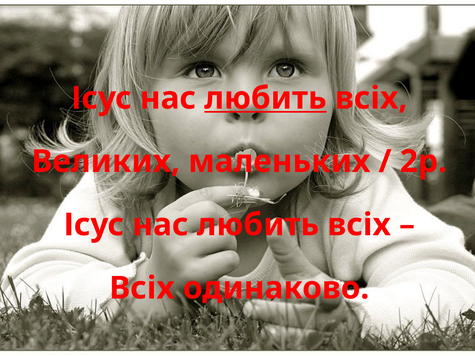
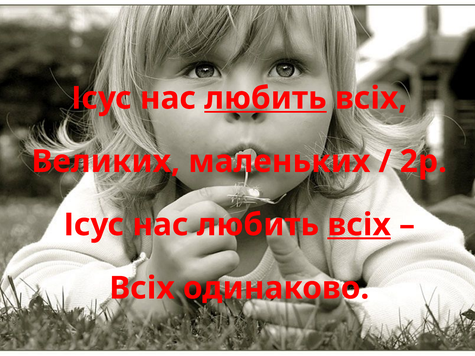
всіх underline: none -> present (359, 225)
